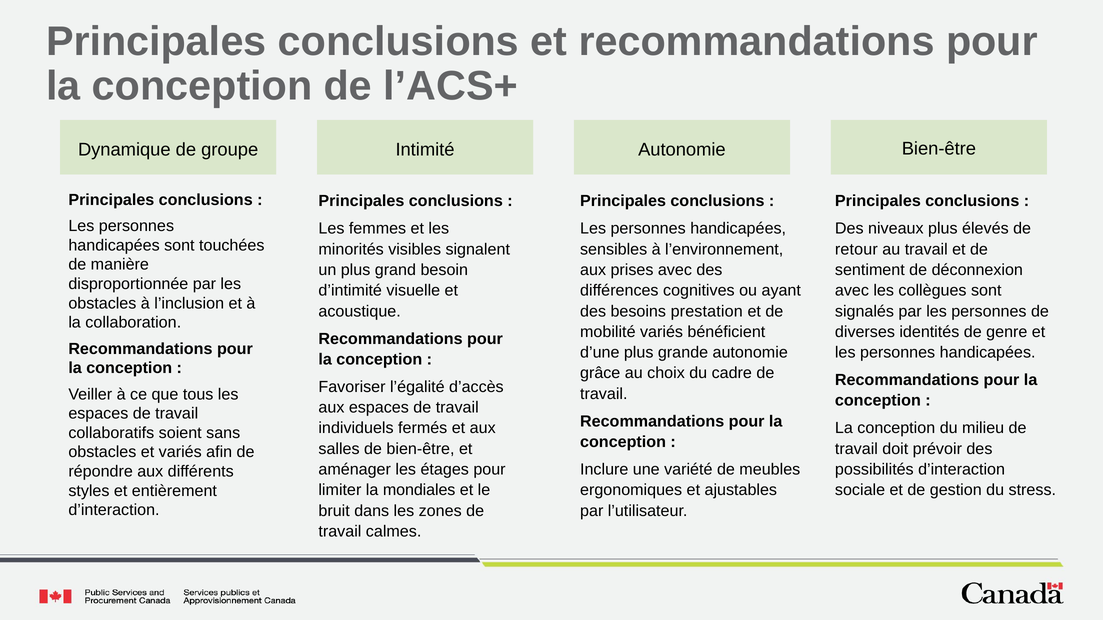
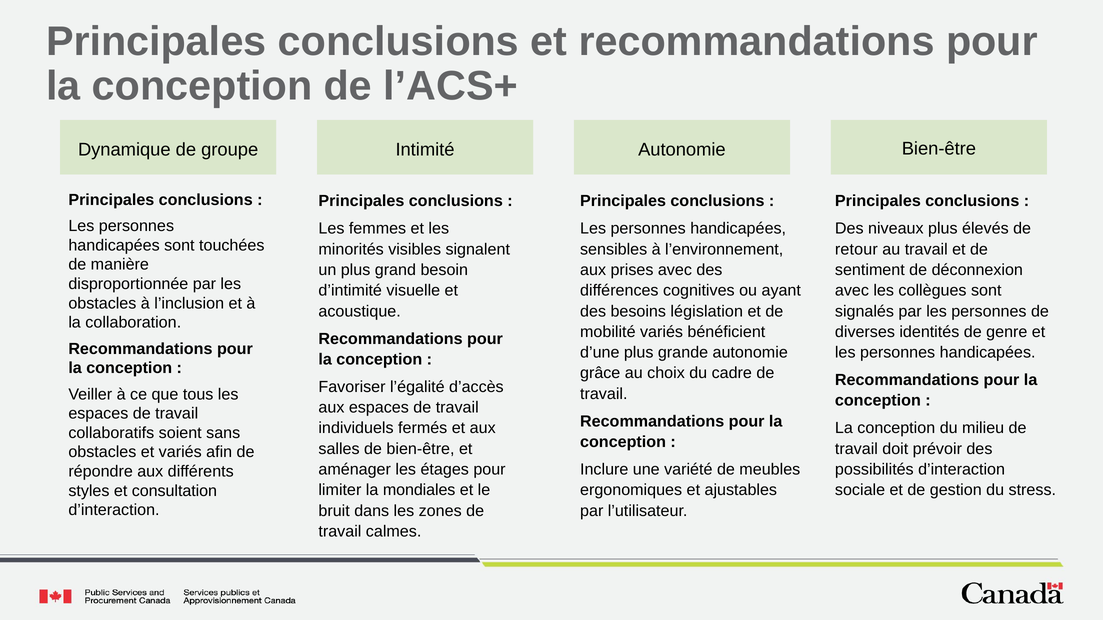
prestation: prestation -> législation (707, 311)
entièrement: entièrement -> consultation (174, 491)
